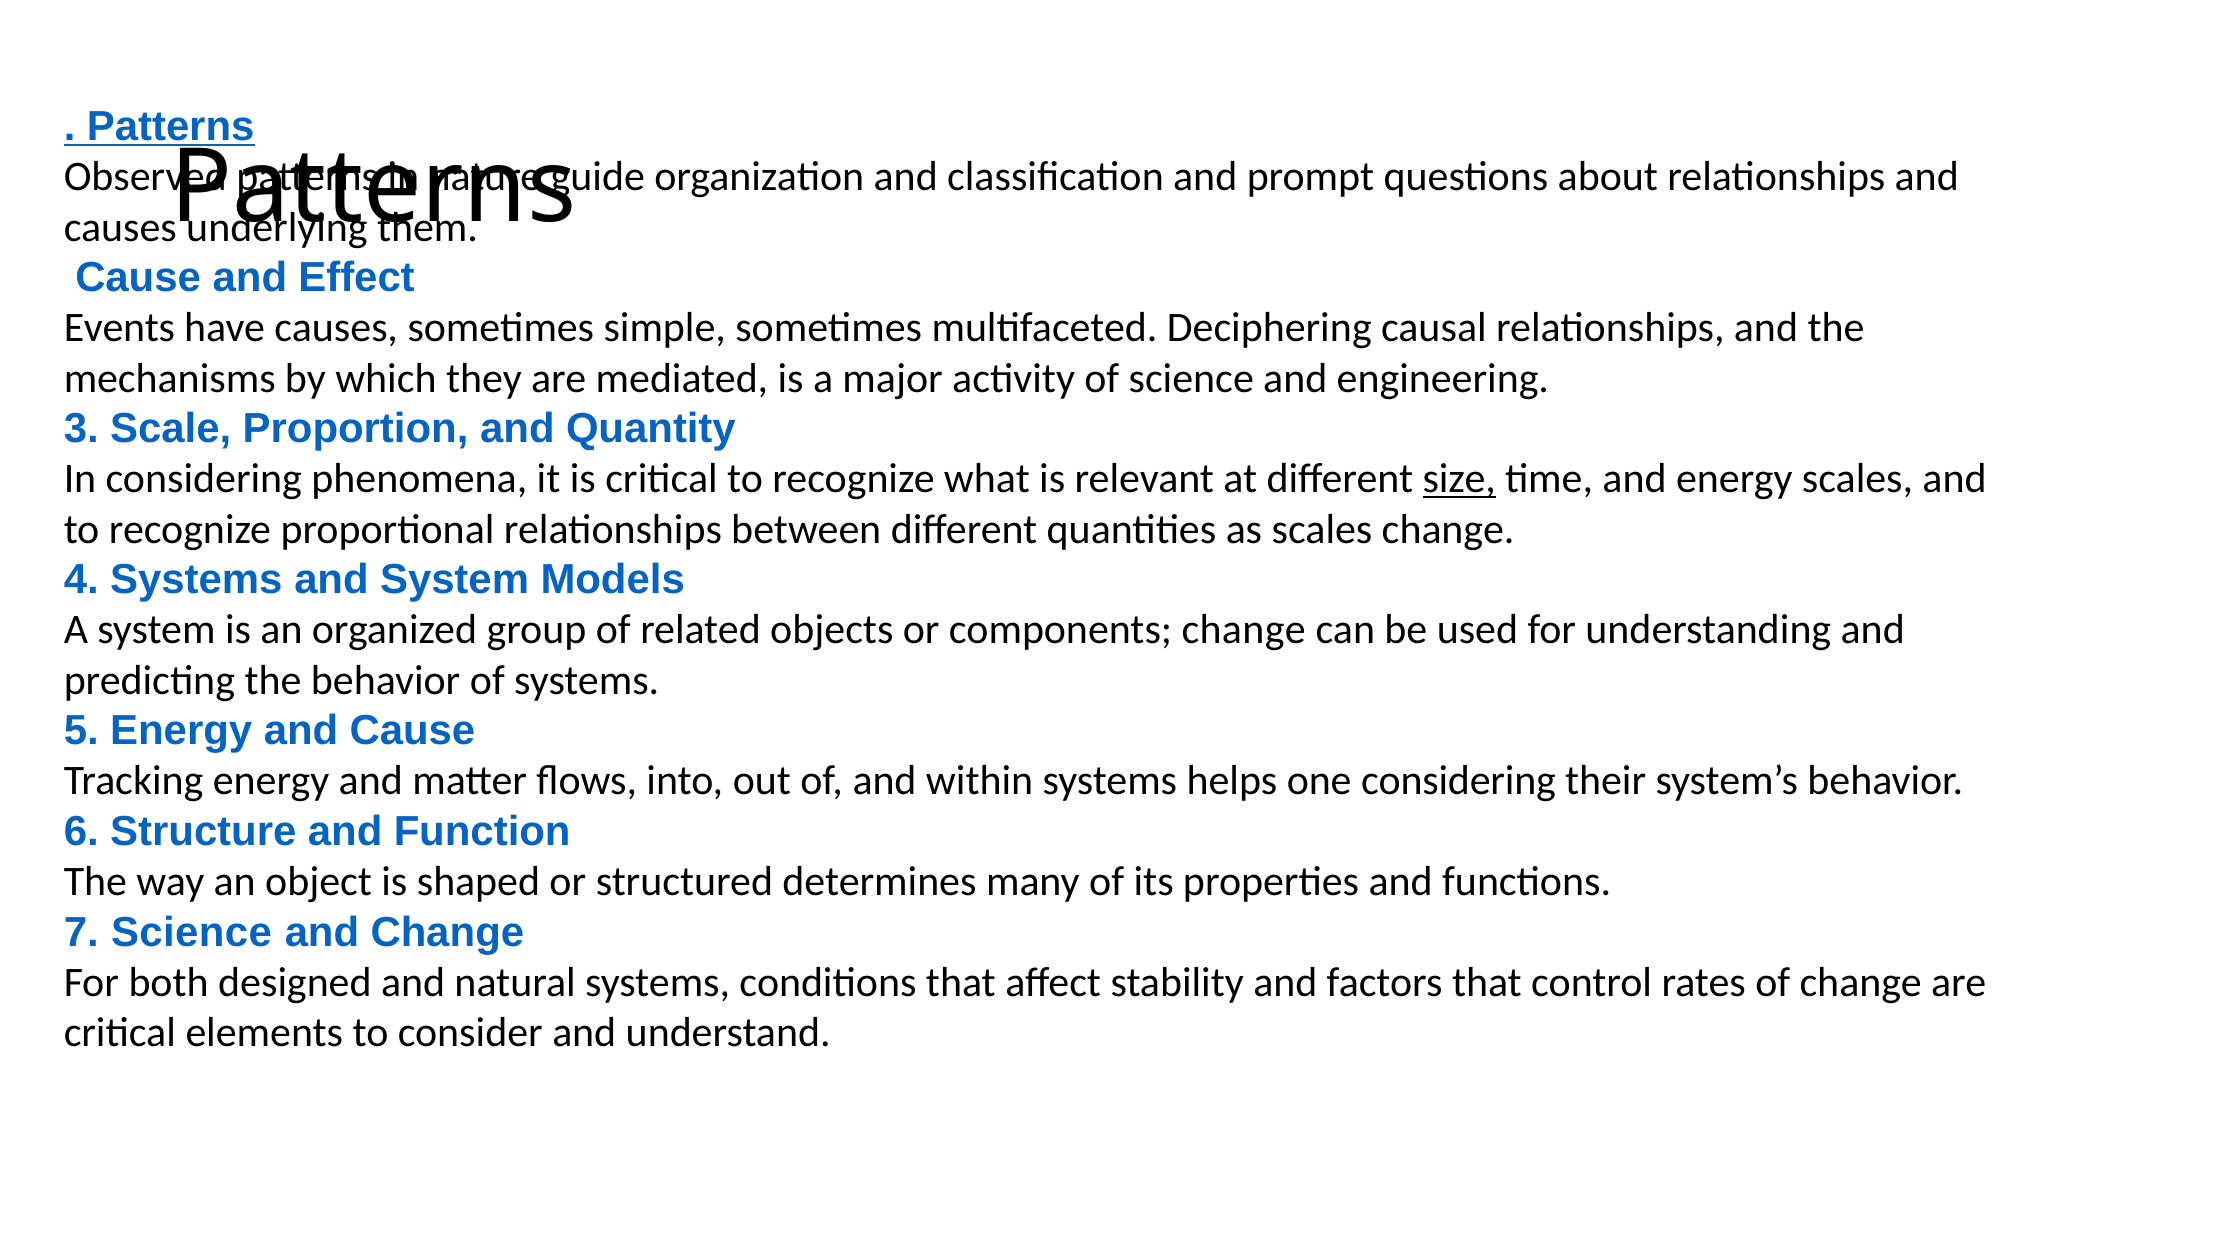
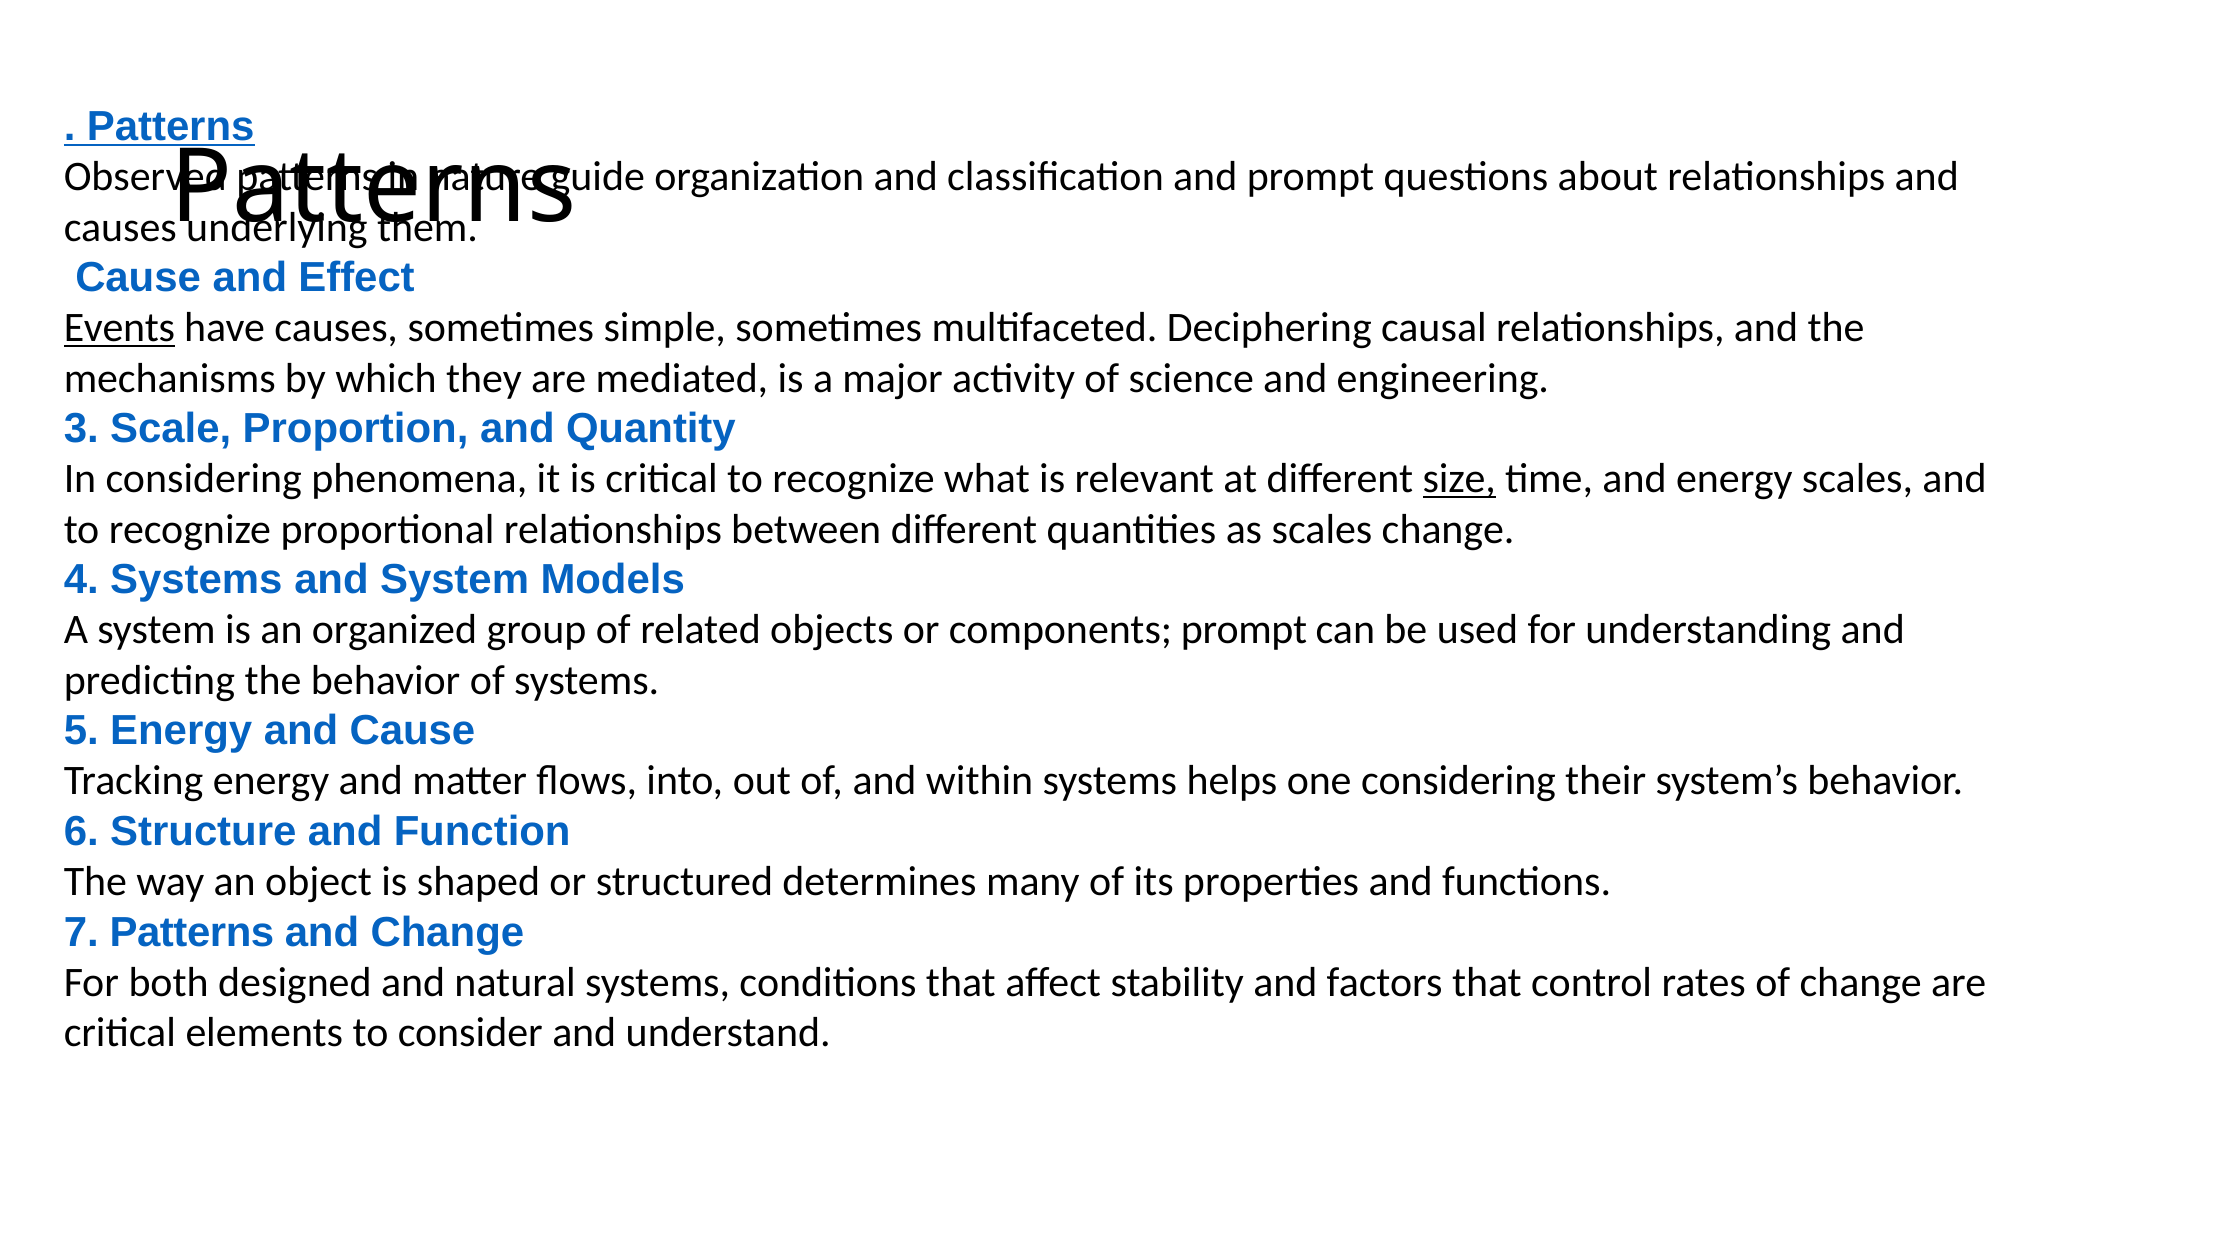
Events underline: none -> present (119, 328)
components change: change -> prompt (1244, 630)
7 Science: Science -> Patterns (192, 932)
